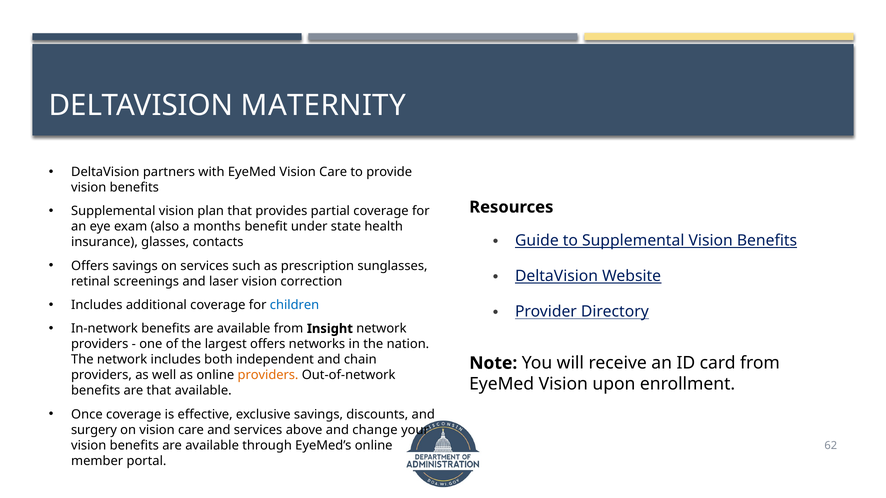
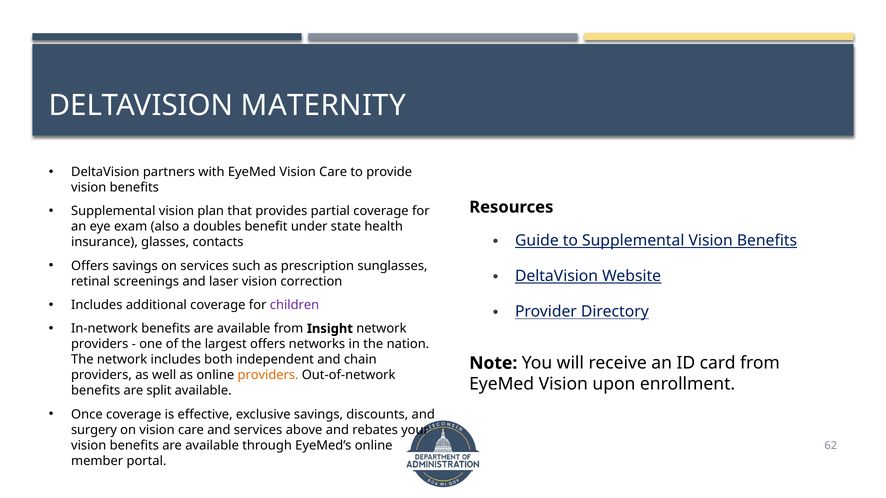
months: months -> doubles (217, 227)
children colour: blue -> purple (295, 305)
are that: that -> split (159, 391)
change: change -> rebates (375, 430)
